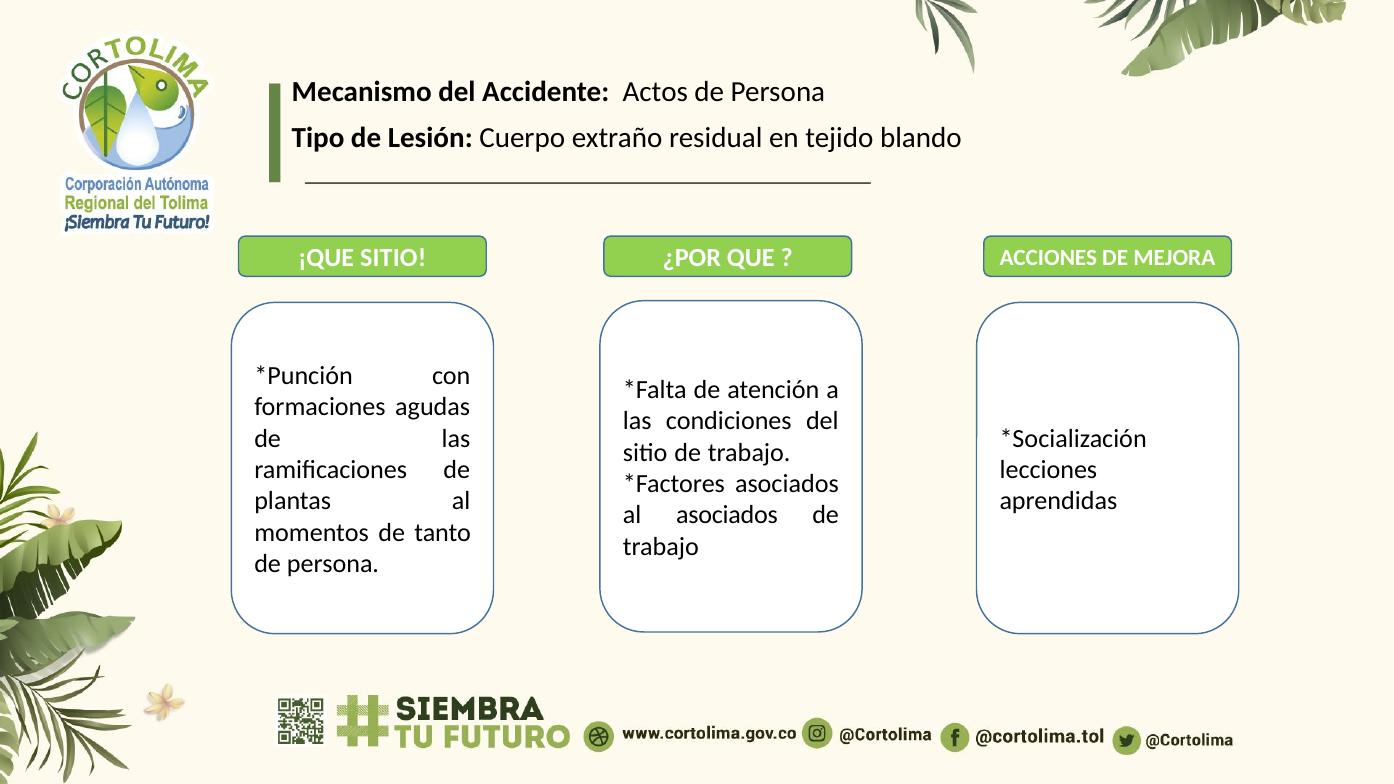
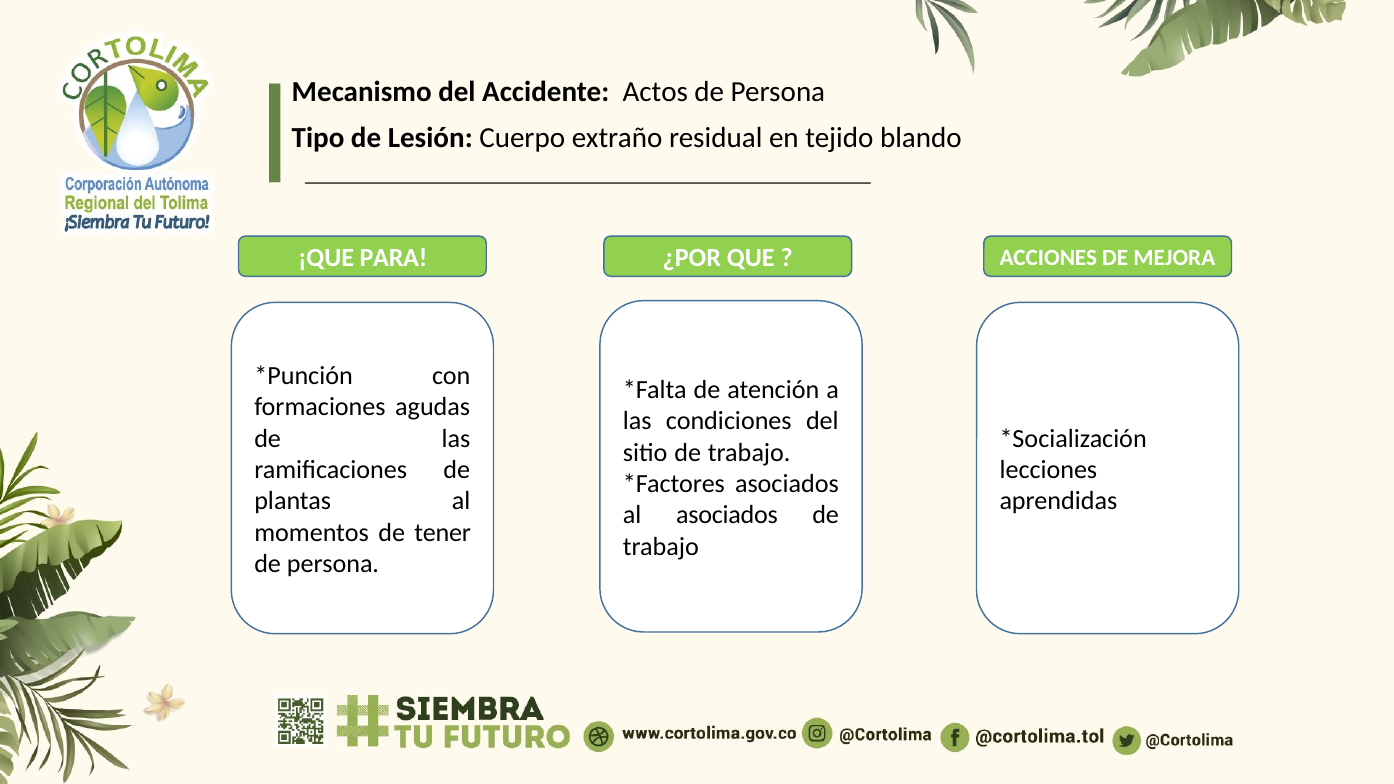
¡QUE SITIO: SITIO -> PARA (393, 258)
tanto: tanto -> tener (443, 533)
